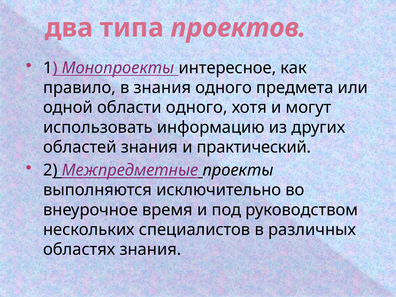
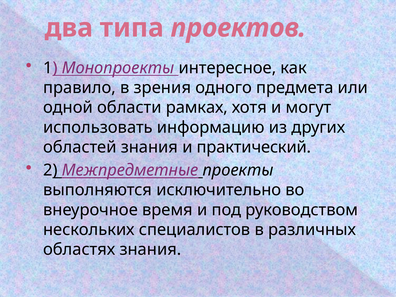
в знания: знания -> зрения (162, 88)
области одного: одного -> рамках (197, 108)
